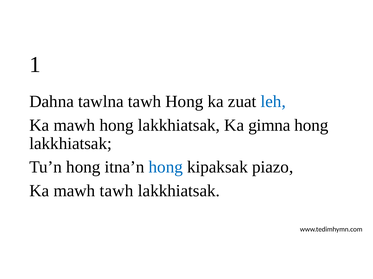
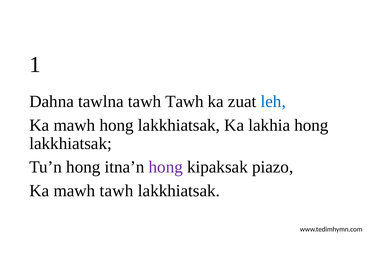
tawh Hong: Hong -> Tawh (184, 102)
gimna: gimna -> lakhia (269, 125)
hong colour: blue -> purple (166, 168)
